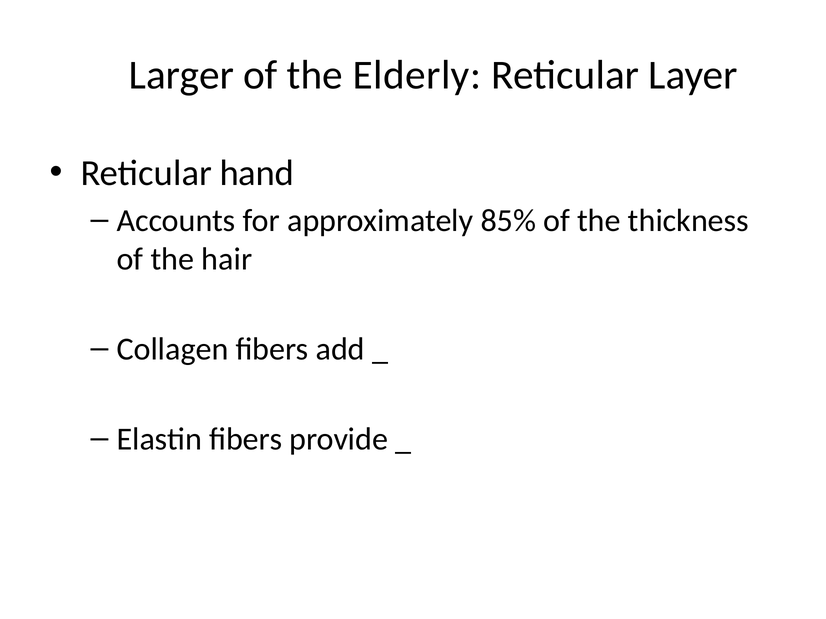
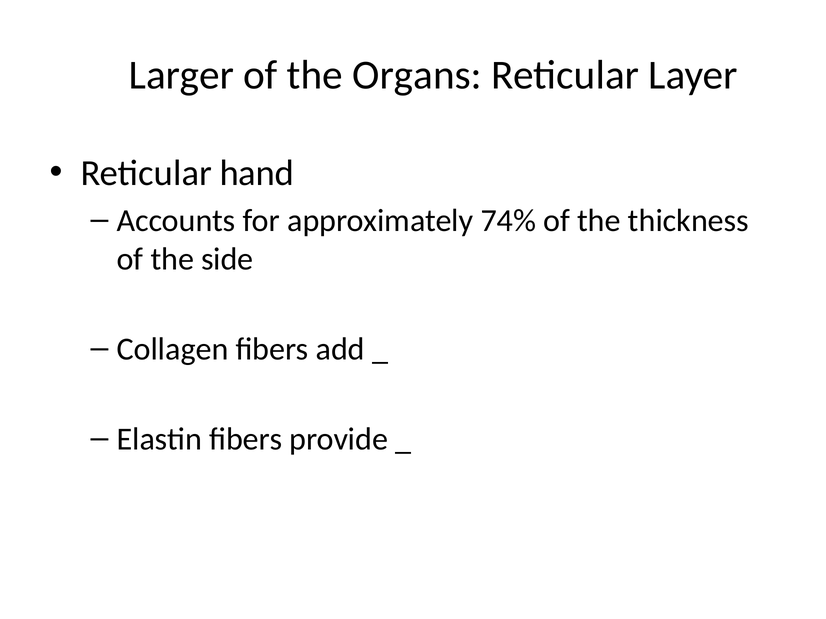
Elderly: Elderly -> Organs (417, 75)
85%: 85% -> 74% (508, 221)
hair: hair -> side (227, 259)
